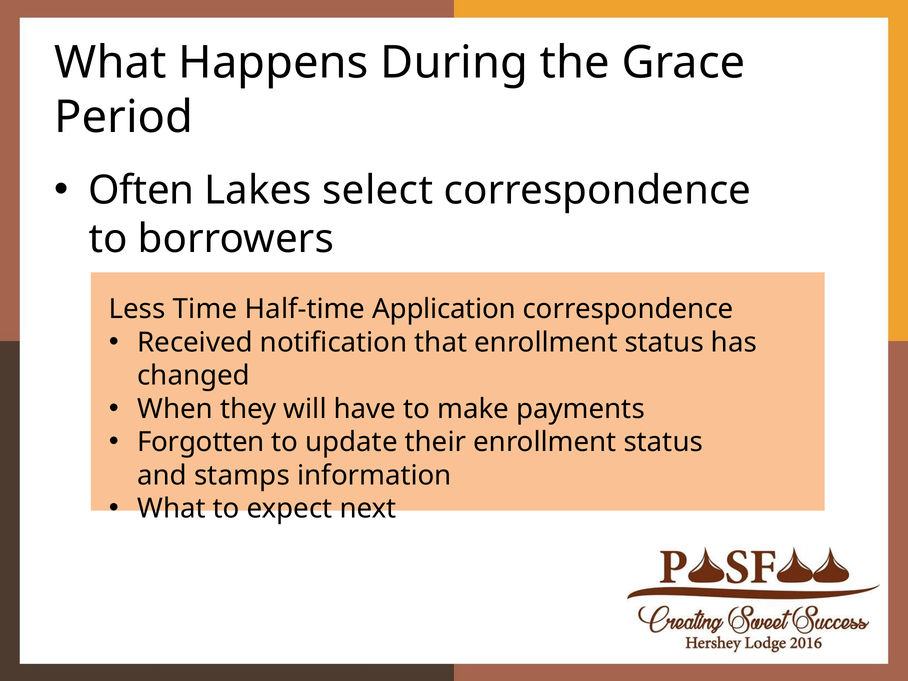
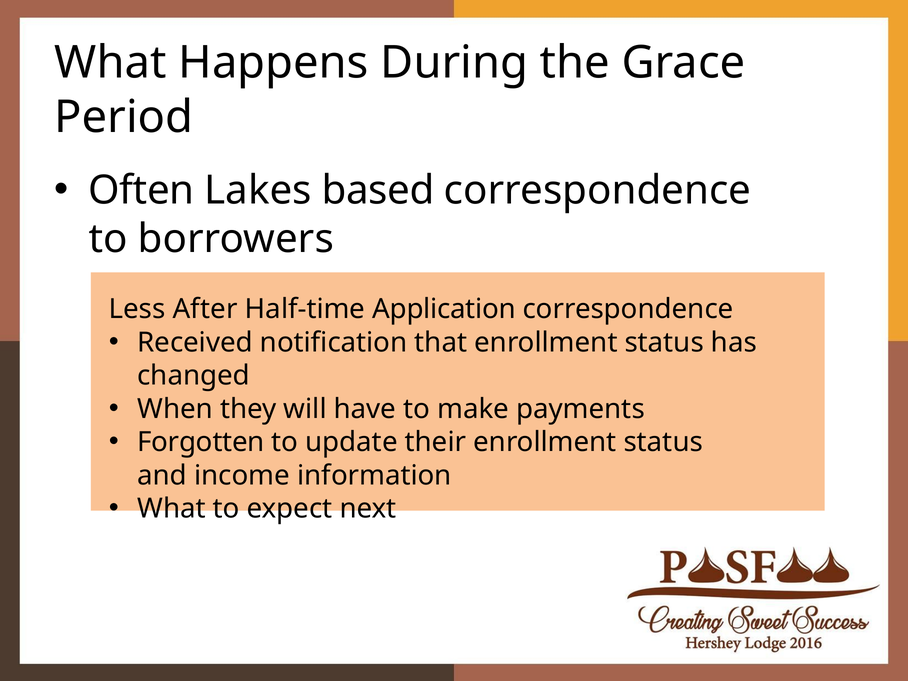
select: select -> based (378, 191)
Time: Time -> After (205, 309)
stamps: stamps -> income (242, 476)
